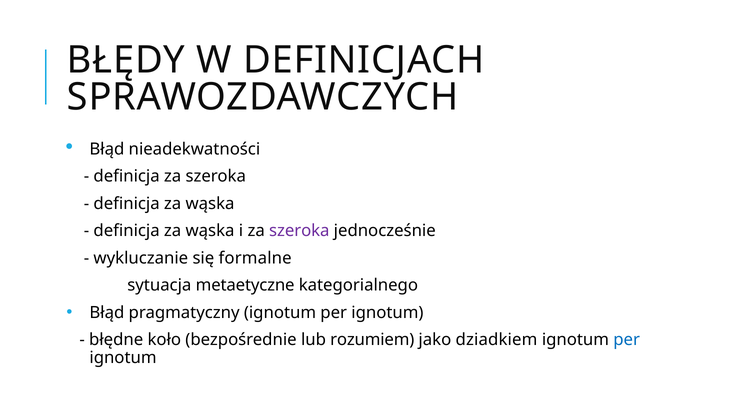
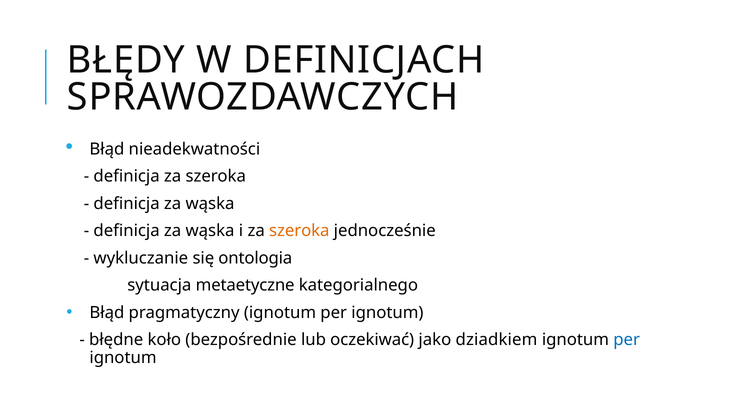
szeroka colour: purple -> orange (299, 231)
formalne: formalne -> ontologia (255, 258)
rozumiem: rozumiem -> oczekiwać (372, 340)
